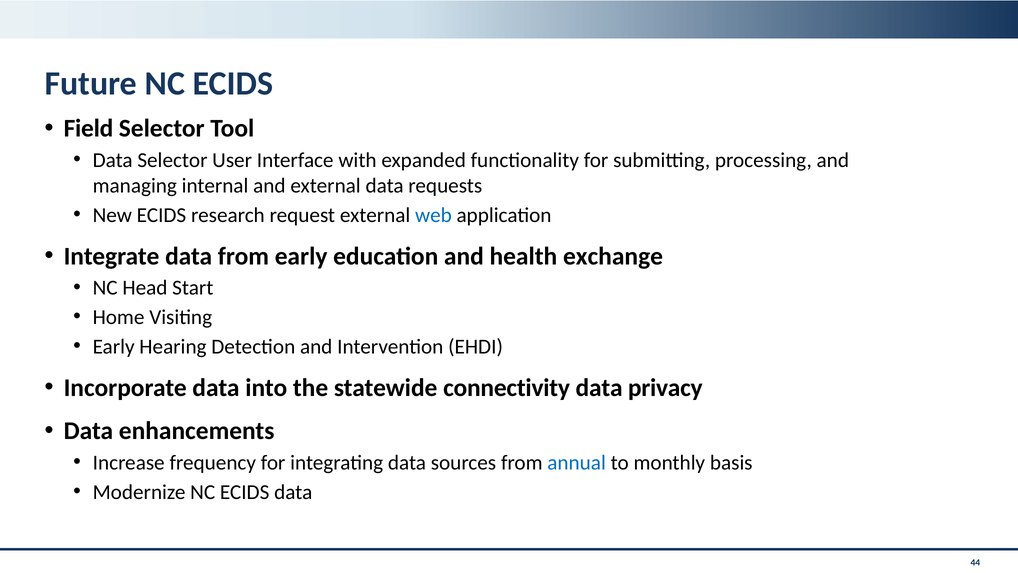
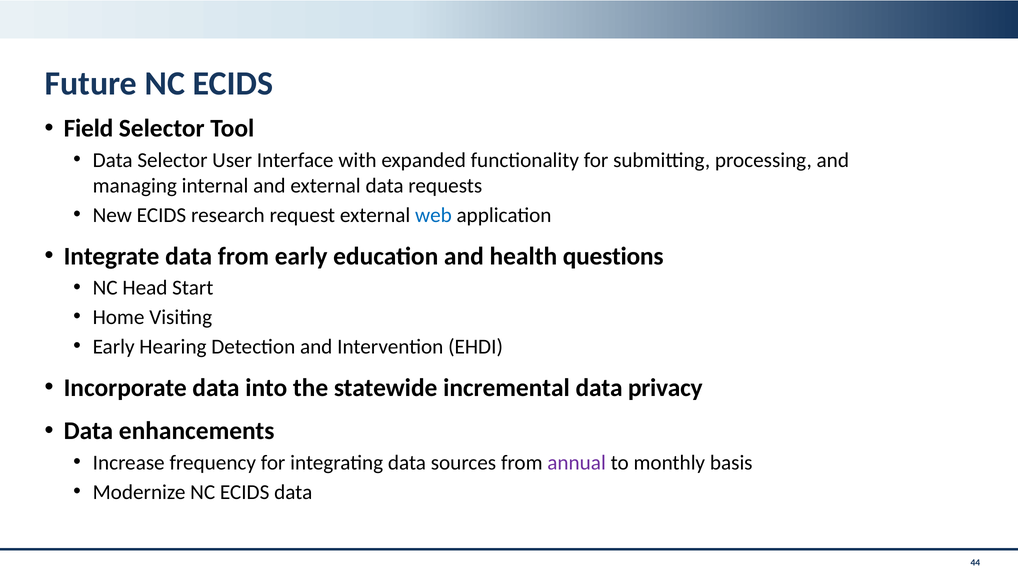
exchange: exchange -> questions (613, 256)
connectivity: connectivity -> incremental (507, 387)
annual colour: blue -> purple (577, 462)
